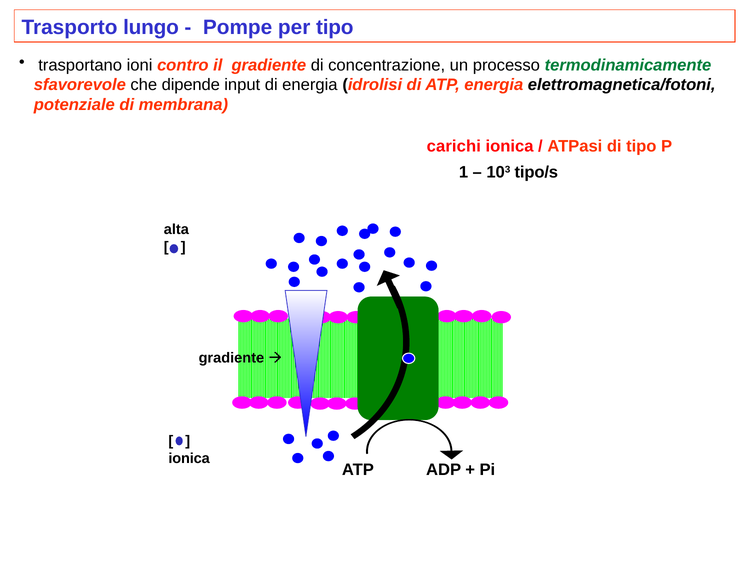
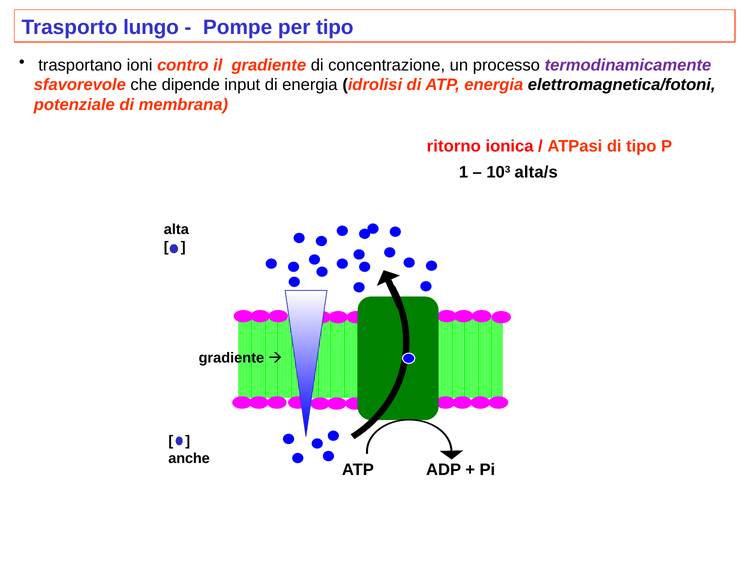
termodinamicamente colour: green -> purple (628, 65)
carichi: carichi -> ritorno (454, 146)
tipo/s: tipo/s -> alta/s (536, 172)
ionica: ionica -> anche (189, 458)
